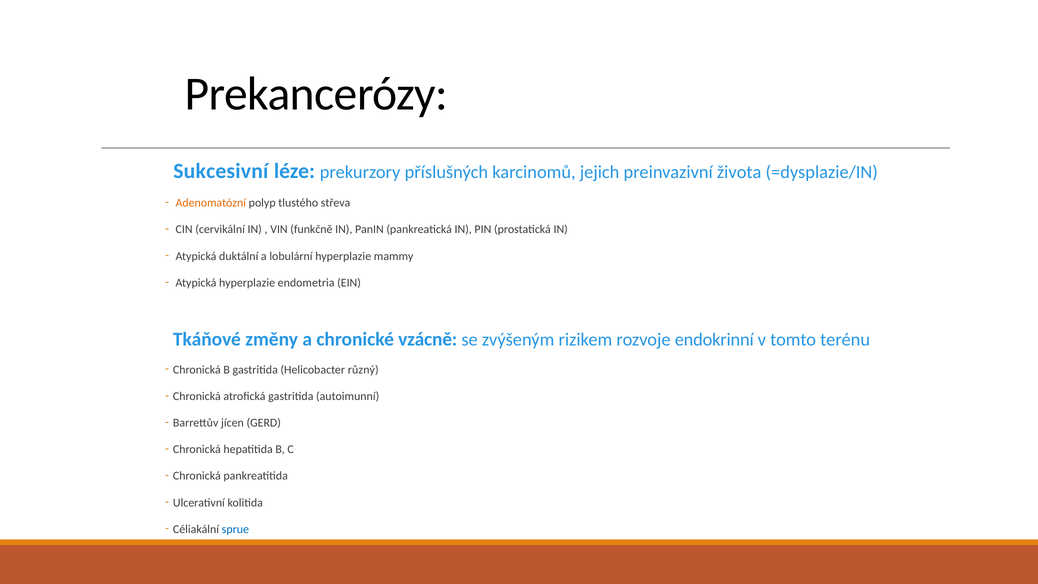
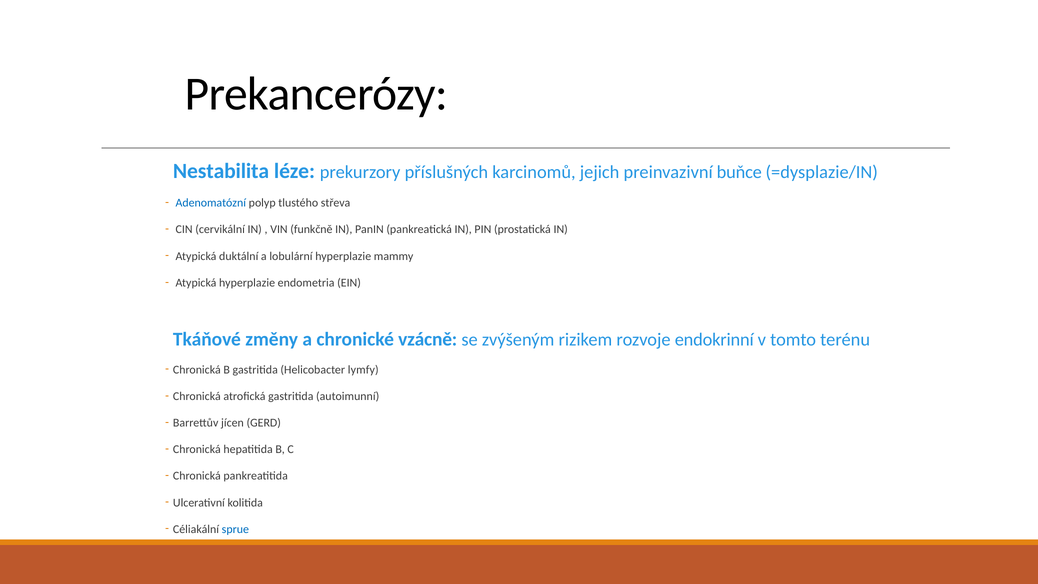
Sukcesivní: Sukcesivní -> Nestabilita (221, 171)
života: života -> buňce (739, 172)
Adenomatózní colour: orange -> blue (211, 203)
různý: různý -> lymfy (363, 370)
